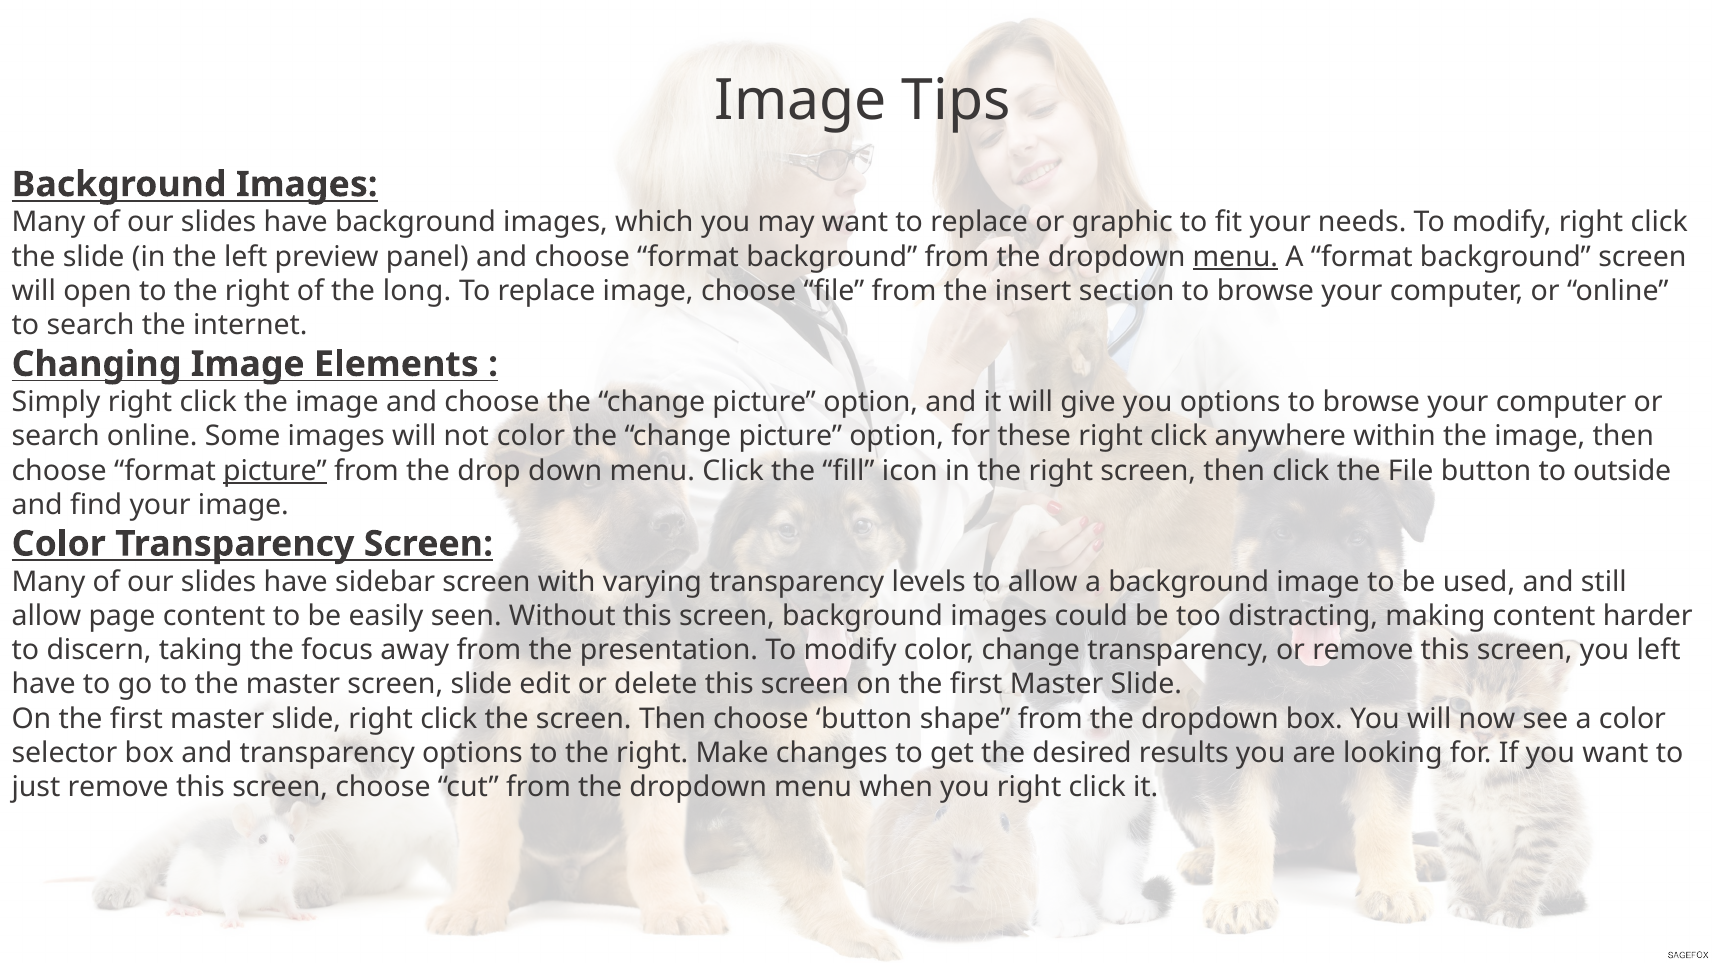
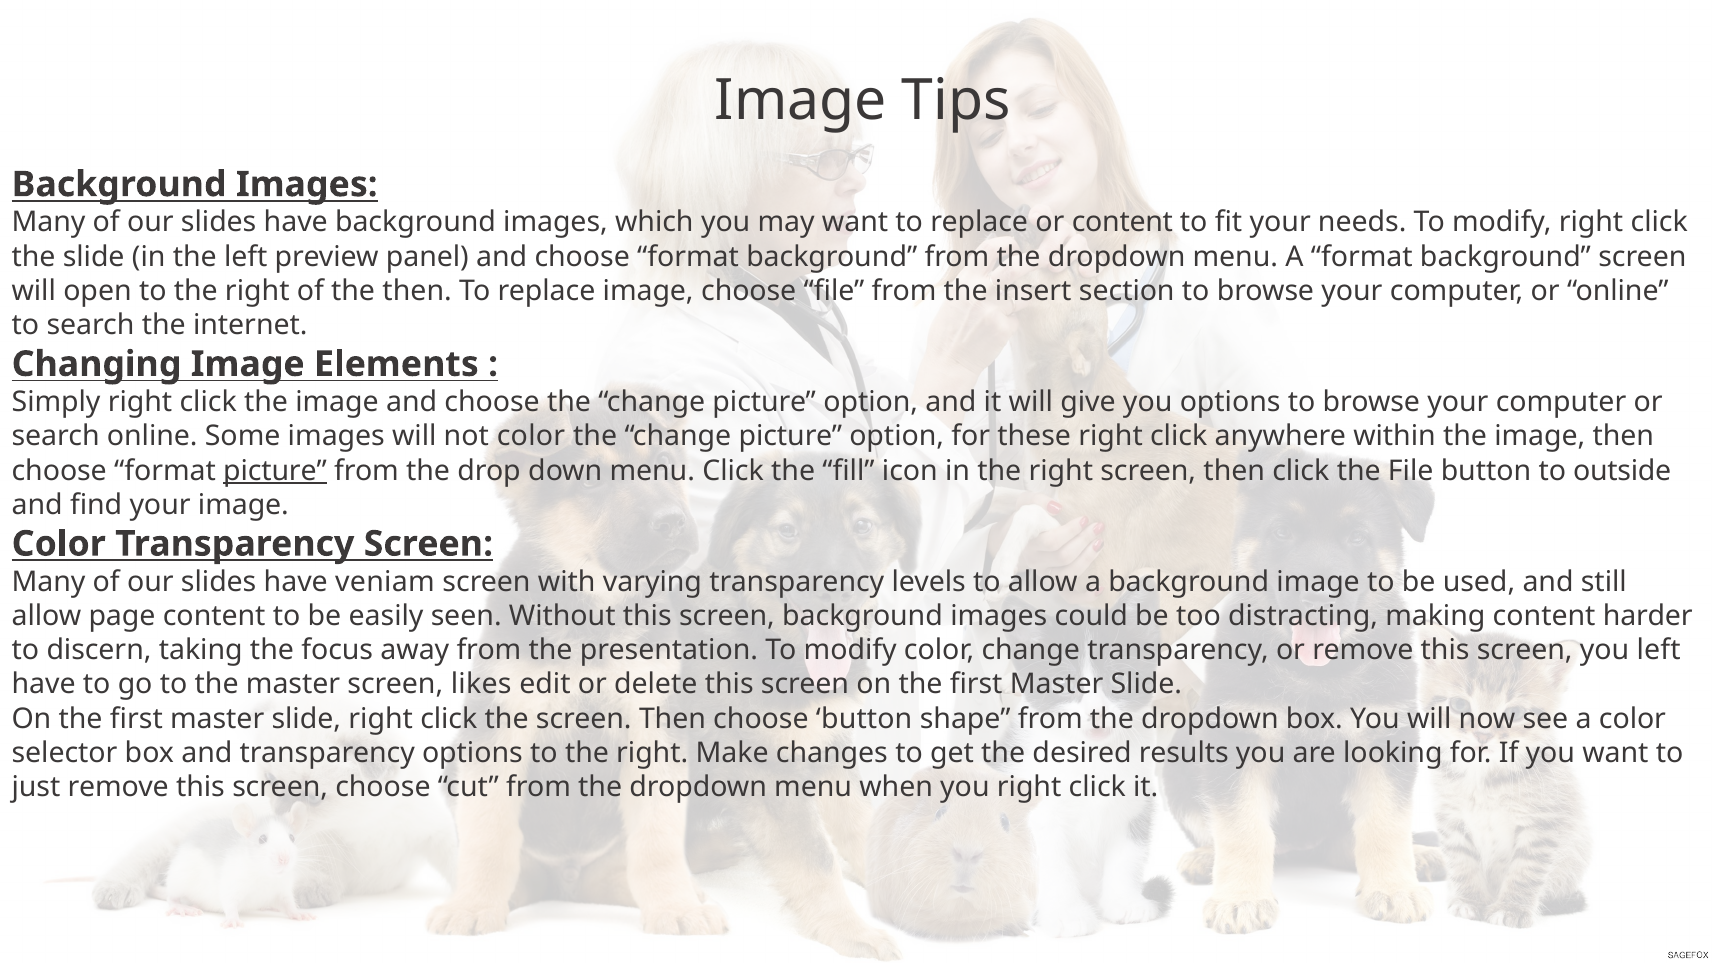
or graphic: graphic -> content (1122, 222)
menu underline: present -> none (1235, 257)
the long: long -> then (417, 291)
sidebar: sidebar -> veniam (385, 582)
screen slide: slide -> likes (481, 685)
